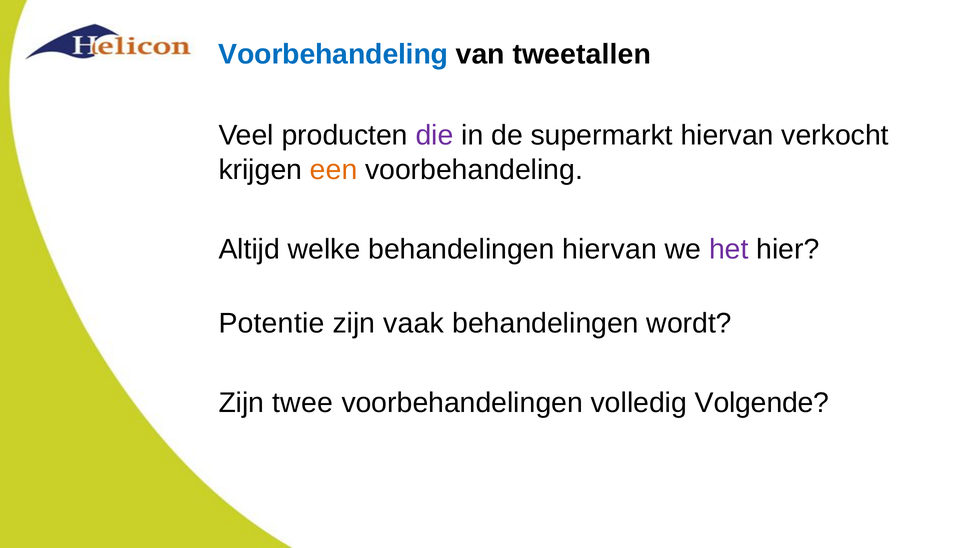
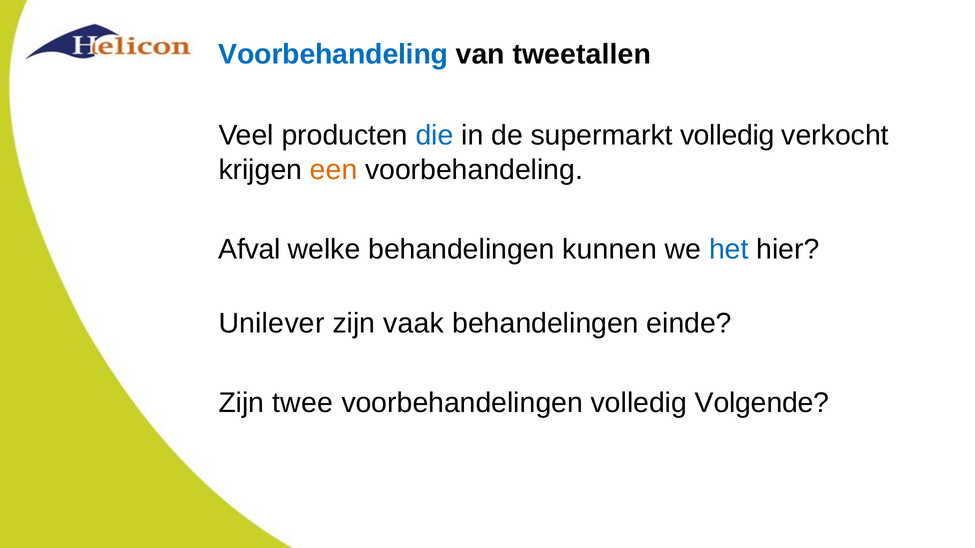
die colour: purple -> blue (435, 136)
supermarkt hiervan: hiervan -> volledig (727, 136)
Altijd: Altijd -> Afval (249, 250)
behandelingen hiervan: hiervan -> kunnen (610, 250)
het colour: purple -> blue (729, 250)
Potentie: Potentie -> Unilever (272, 324)
wordt: wordt -> einde (689, 324)
